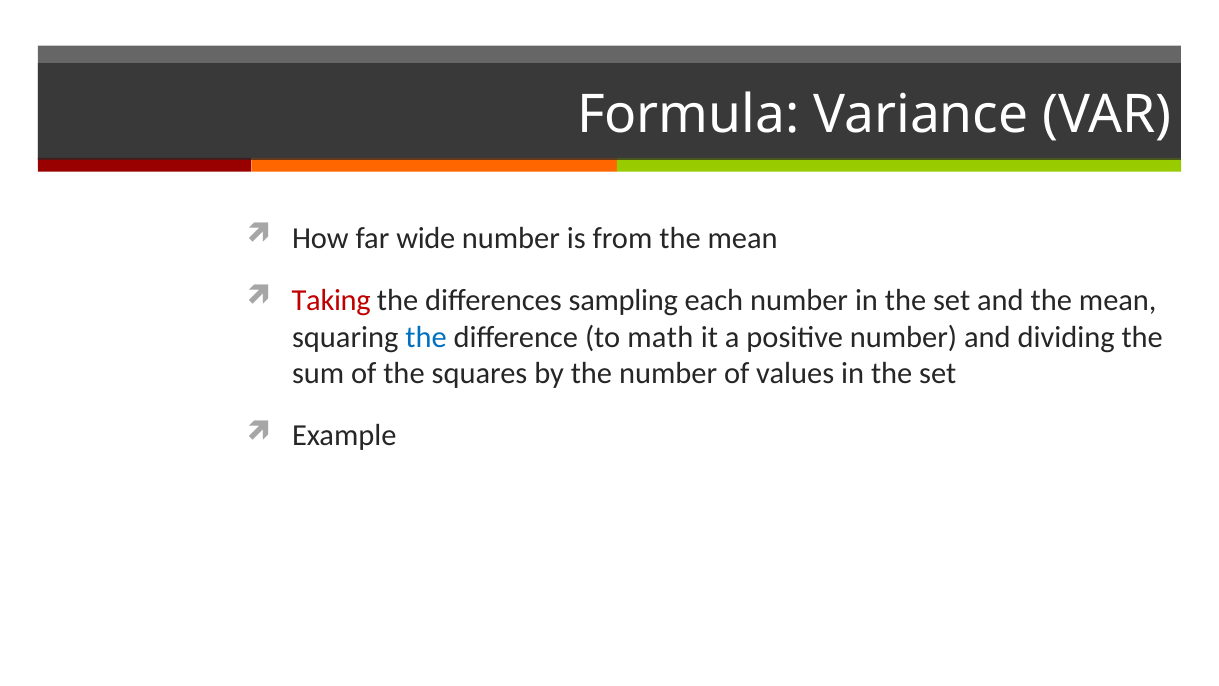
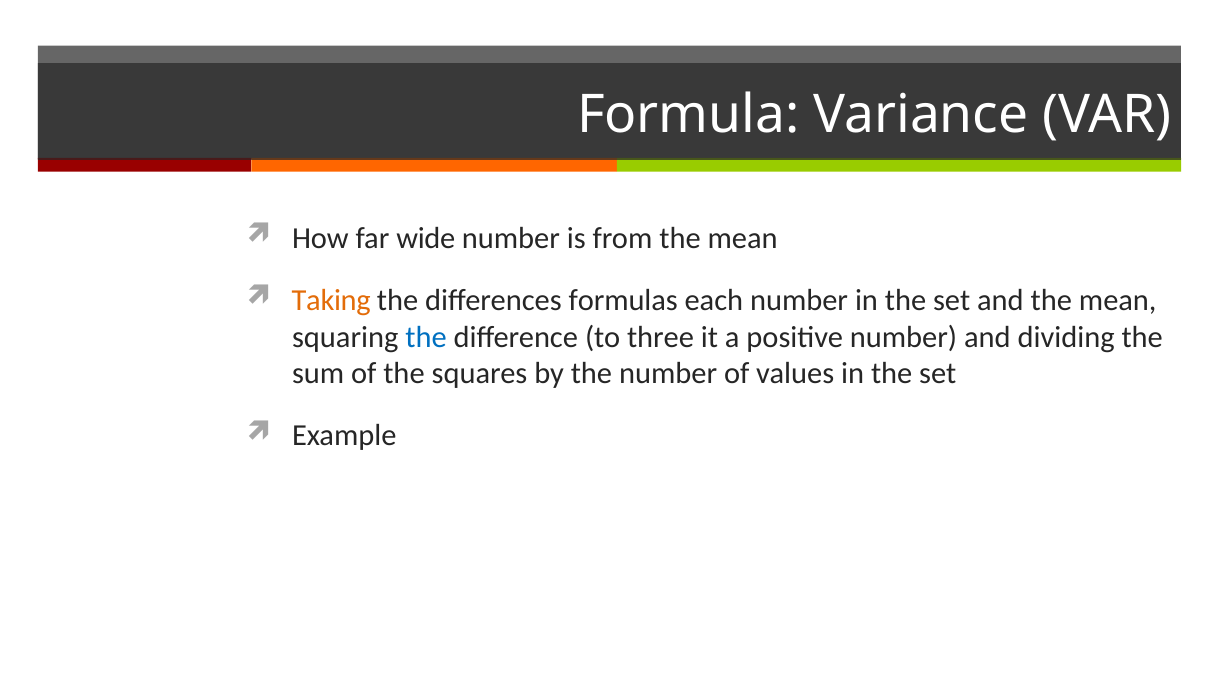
Taking colour: red -> orange (331, 300)
sampling: sampling -> formulas (623, 300)
math: math -> three (661, 337)
